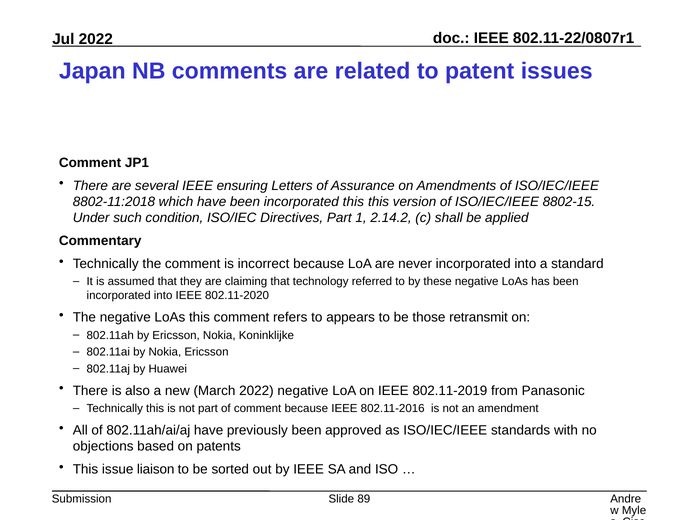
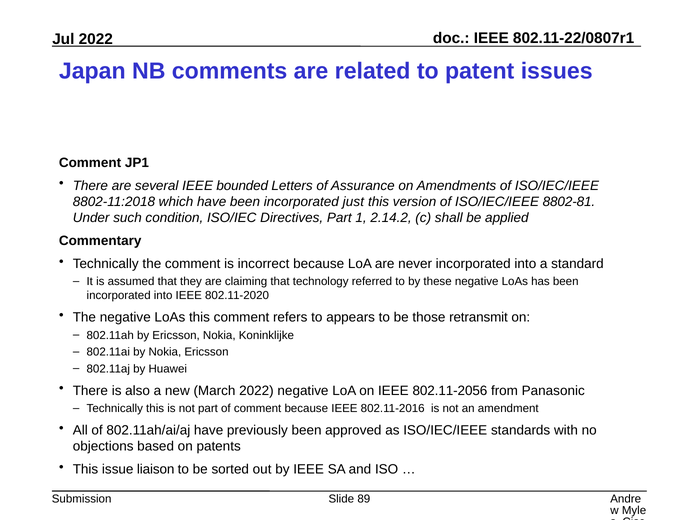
ensuring: ensuring -> bounded (242, 186)
incorporated this: this -> just (353, 202)
8802-15: 8802-15 -> 8802-81 (569, 202)
802.11-2019: 802.11-2019 -> 802.11-2056 (450, 390)
